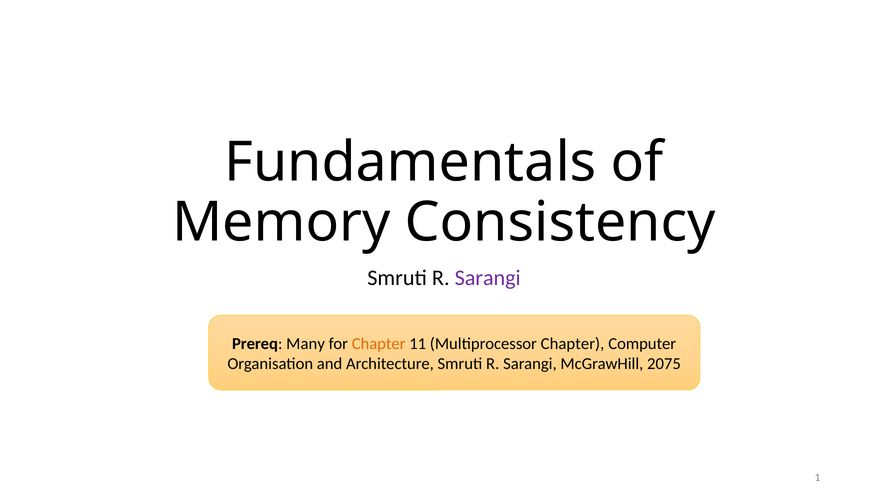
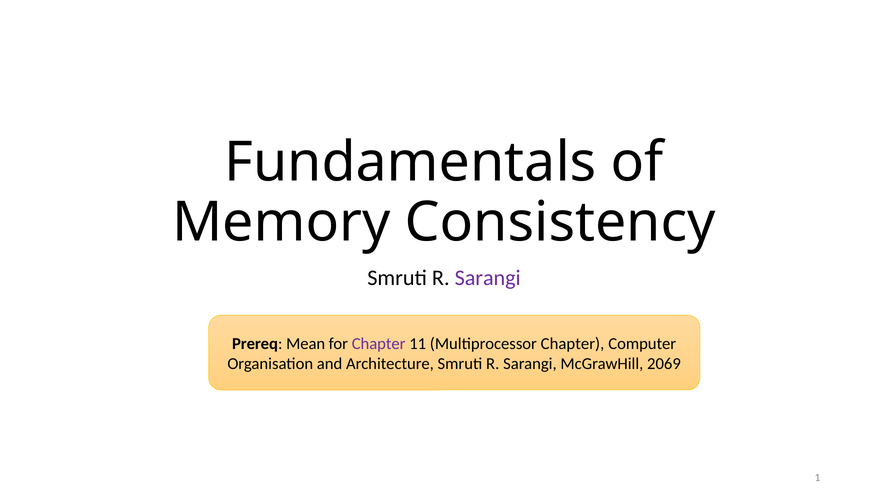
Many: Many -> Mean (306, 343)
Chapter colour: orange -> purple (379, 343)
2075: 2075 -> 2069 (664, 363)
